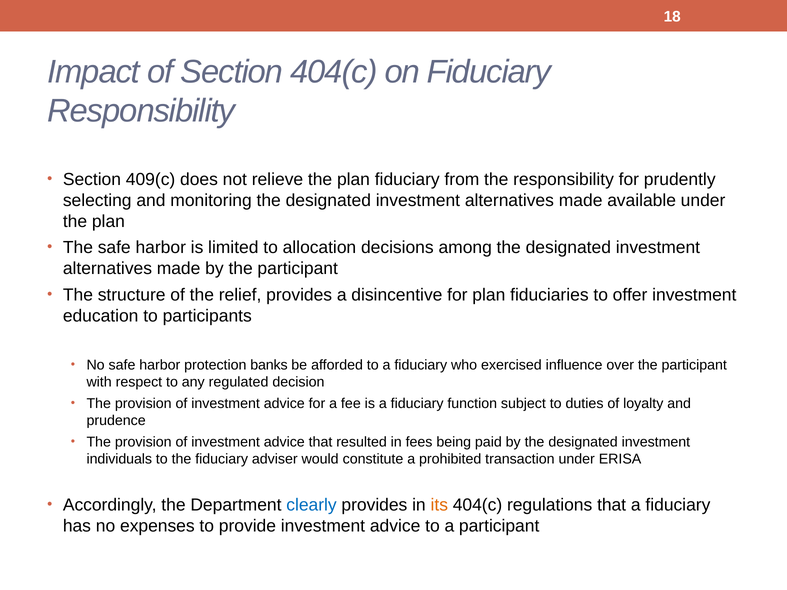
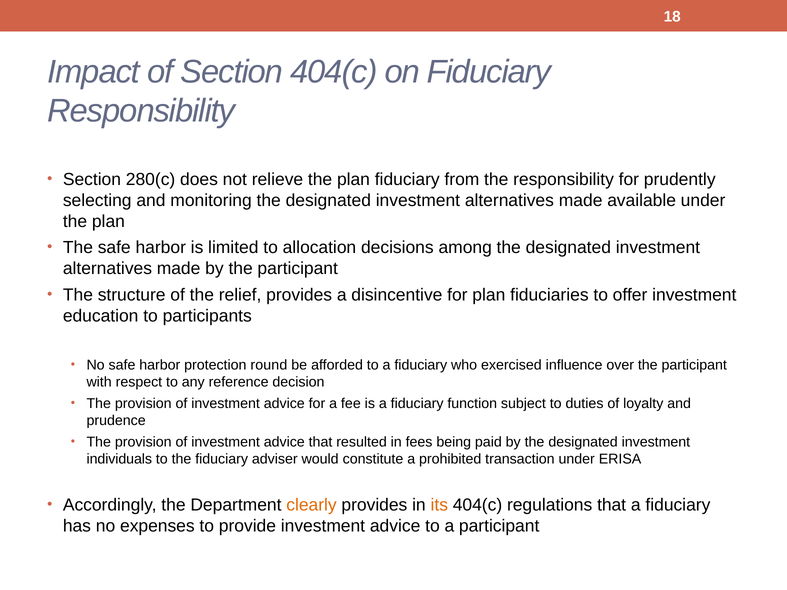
409(c: 409(c -> 280(c (151, 180)
banks: banks -> round (269, 365)
regulated: regulated -> reference (239, 382)
clearly colour: blue -> orange (311, 505)
